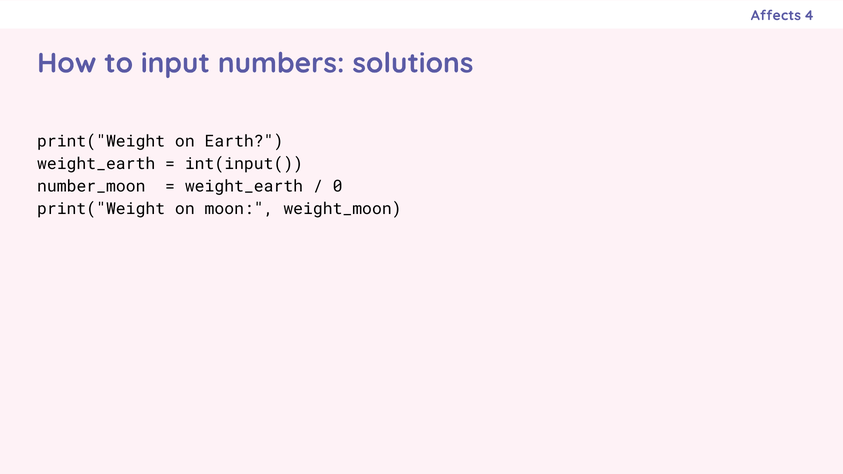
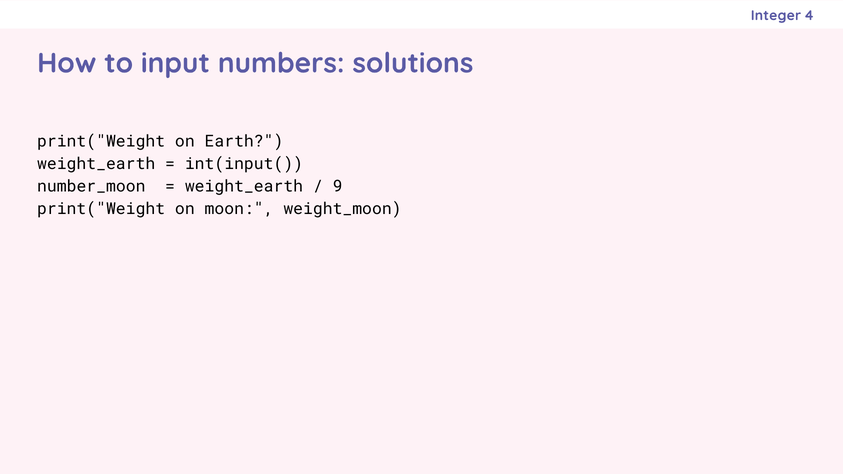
Affects: Affects -> Integer (776, 15)
0: 0 -> 9 (338, 186)
